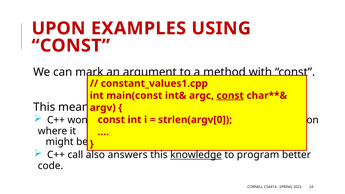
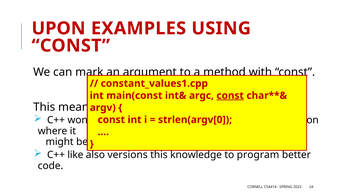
call: call -> like (75, 155)
answers: answers -> versions (128, 155)
knowledge underline: present -> none (196, 155)
